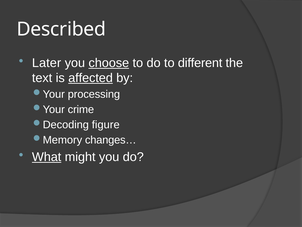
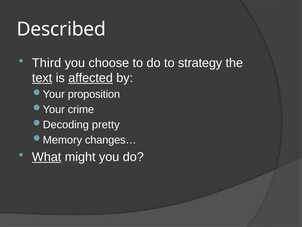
Later: Later -> Third (47, 63)
choose underline: present -> none (109, 63)
different: different -> strategy (200, 63)
text underline: none -> present (42, 78)
processing: processing -> proposition (94, 94)
figure: figure -> pretty (106, 125)
